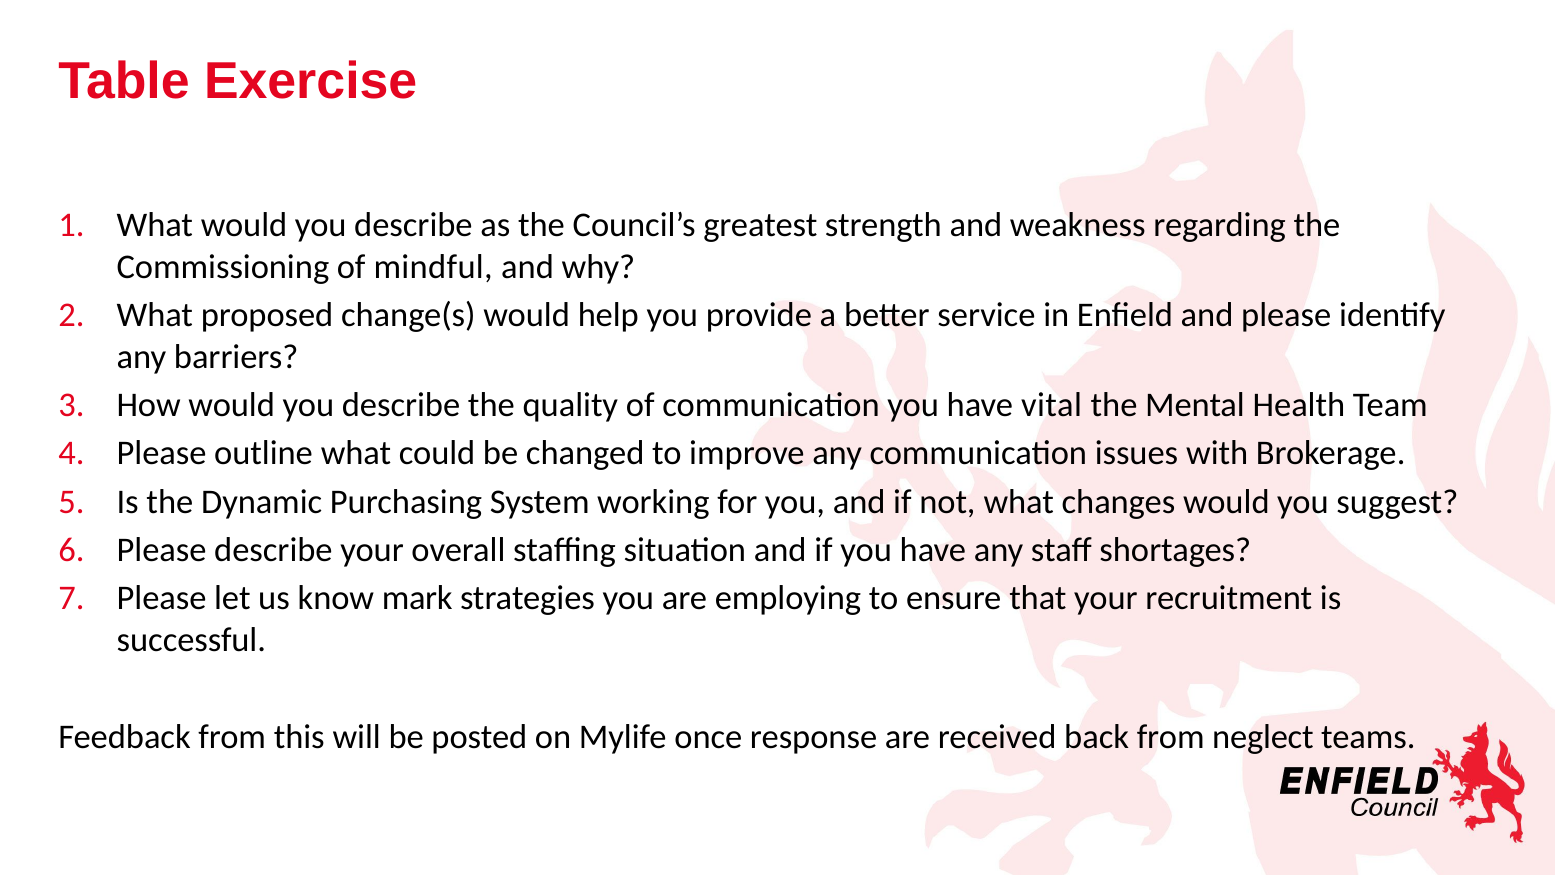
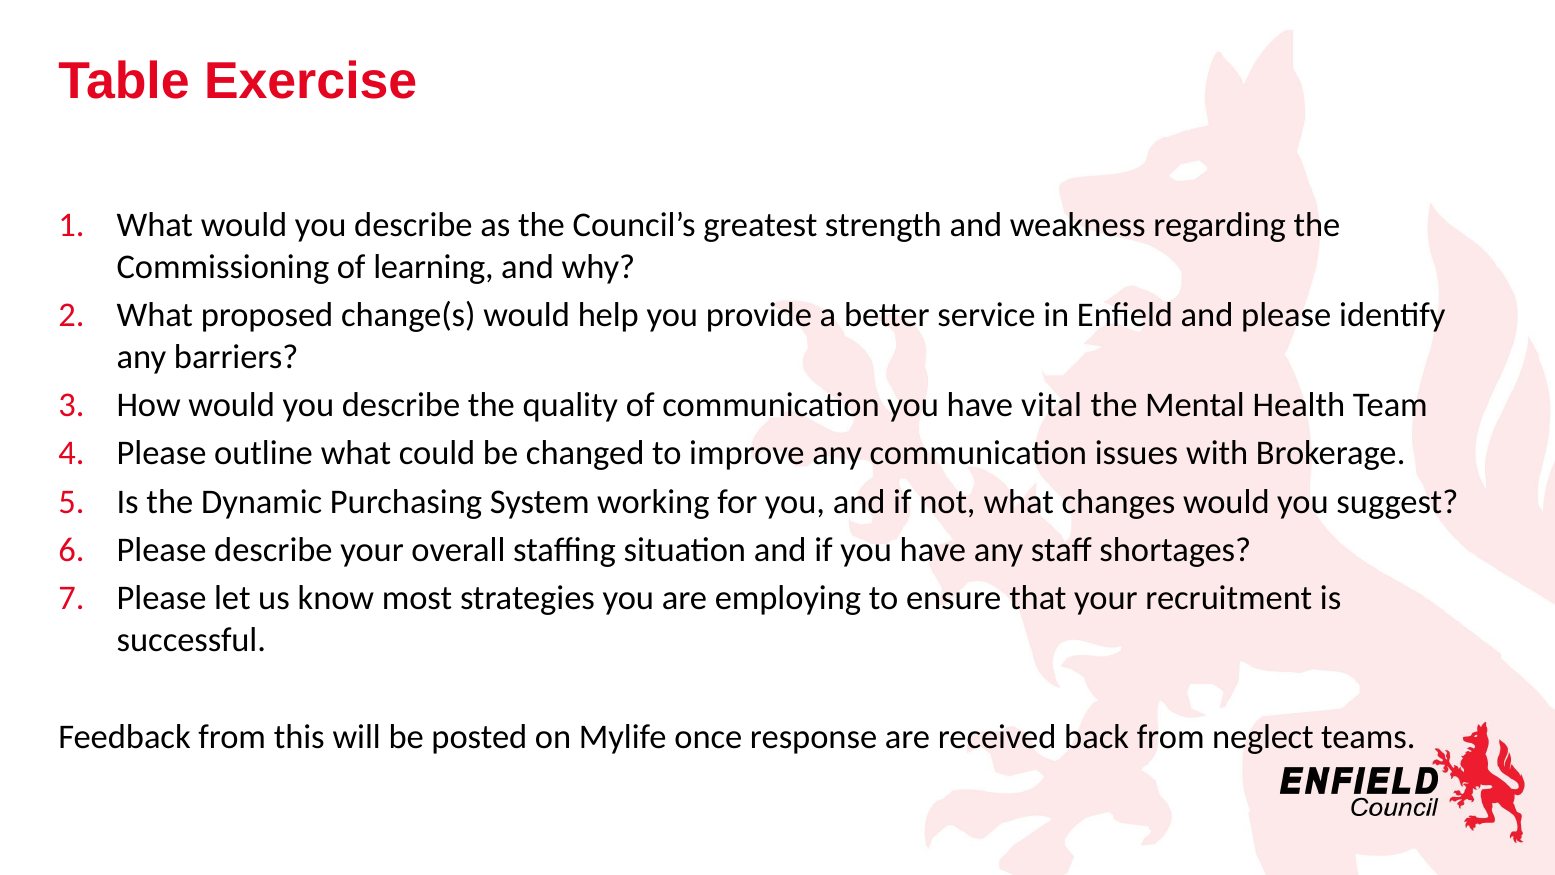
mindful: mindful -> learning (434, 267)
mark: mark -> most (417, 598)
